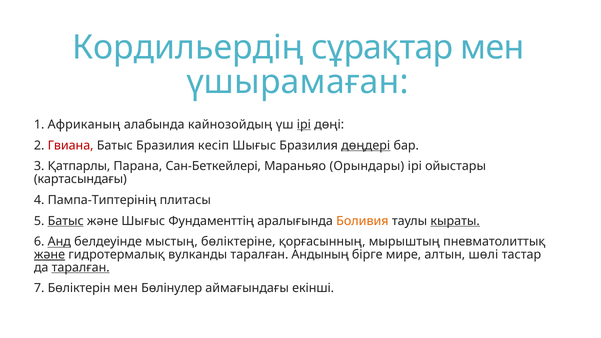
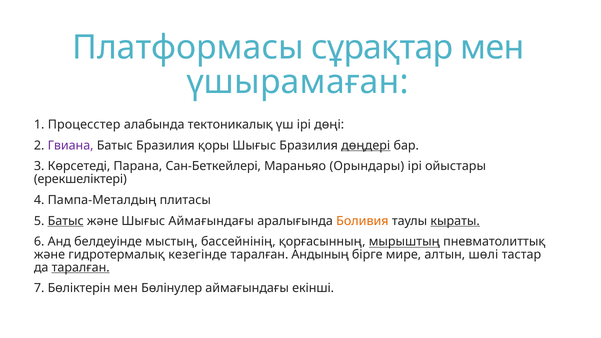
Кордильердің: Кордильердің -> Платформасы (188, 47)
Африканың: Африканың -> Процесстер (84, 124)
кайнозойдың: кайнозойдың -> тектоникалық (230, 124)
ірі underline: present -> none (304, 124)
Гвиана colour: red -> purple (71, 145)
кесіп: кесіп -> қоры (214, 145)
Қатпарлы: Қатпарлы -> Көрсетеді (79, 166)
картасындағы: картасындағы -> ерекшеліктері (80, 179)
Пампа-Типтерінің: Пампа-Типтерінің -> Пампа-Металдың (102, 200)
Шығыс Фундаменттің: Фундаменттің -> Аймағындағы (211, 221)
Анд underline: present -> none (59, 242)
бөліктеріне: бөліктеріне -> бассейнінің (238, 242)
мырыштың underline: none -> present (404, 242)
және underline: present -> none (49, 255)
вулканды: вулканды -> кезегінде (198, 255)
